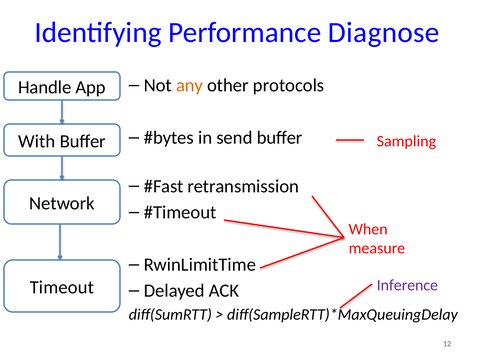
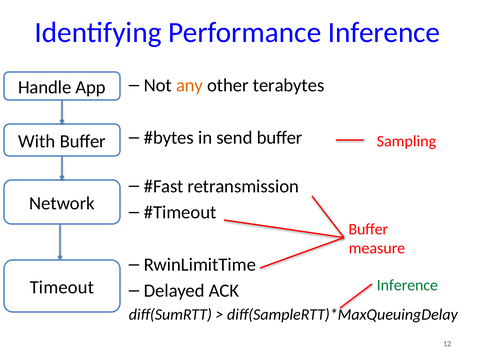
Performance Diagnose: Diagnose -> Inference (384, 33)
protocols: protocols -> terabytes (289, 85)
When: When -> Buffer (368, 229)
Inference colour: purple -> green (407, 285)
